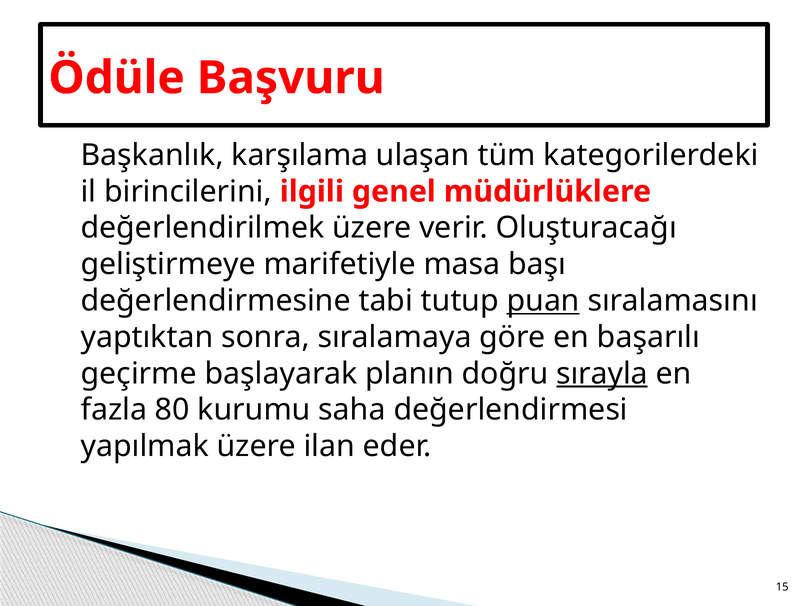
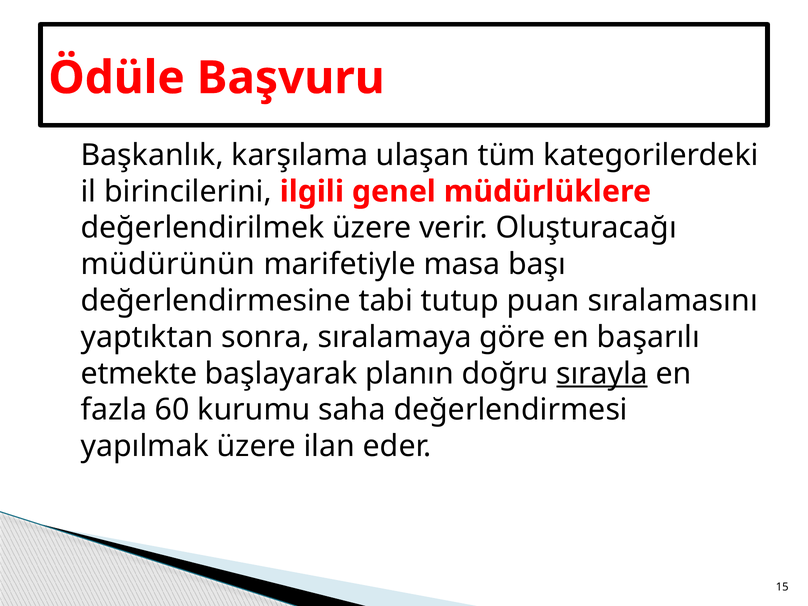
geliştirmeye: geliştirmeye -> müdürünün (168, 264)
puan underline: present -> none (543, 301)
geçirme: geçirme -> etmekte (139, 374)
80: 80 -> 60 (172, 410)
